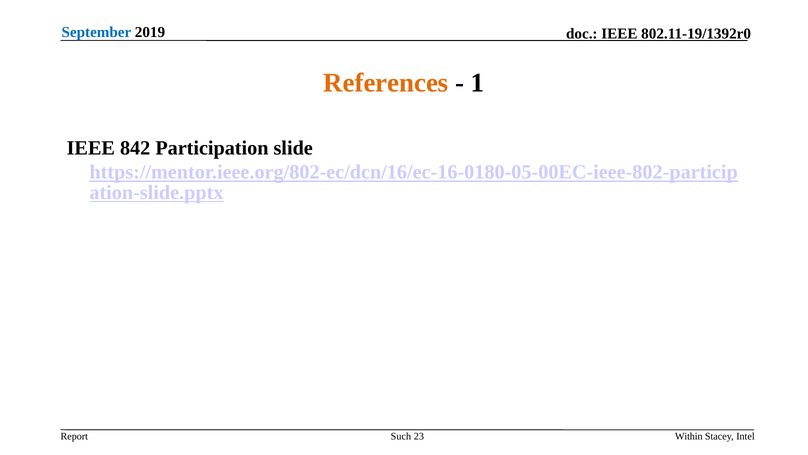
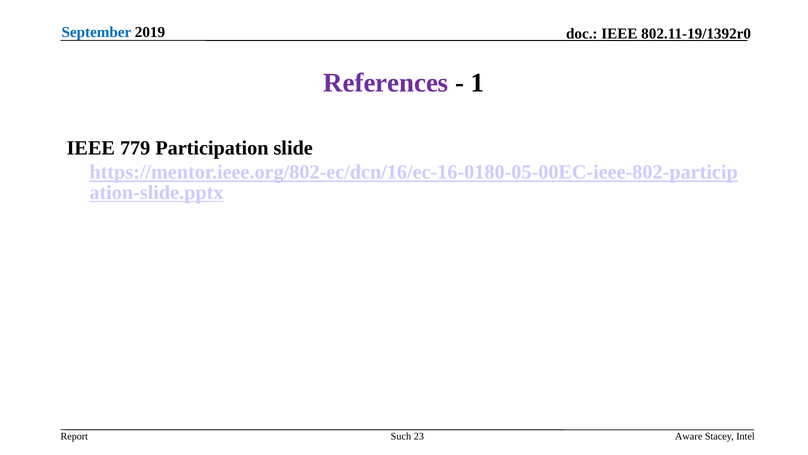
References colour: orange -> purple (386, 83)
842: 842 -> 779 (135, 148)
Within: Within -> Aware (689, 436)
